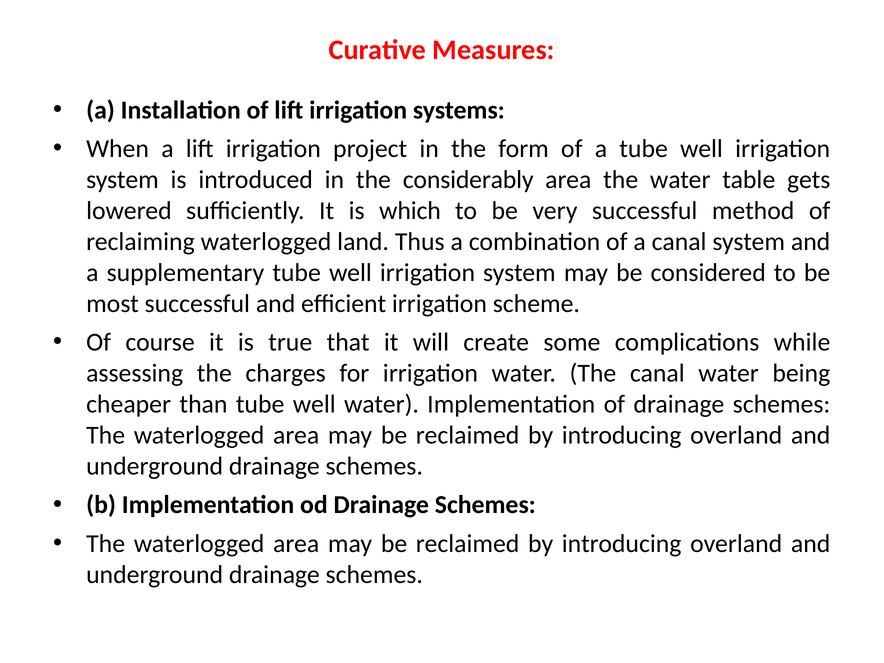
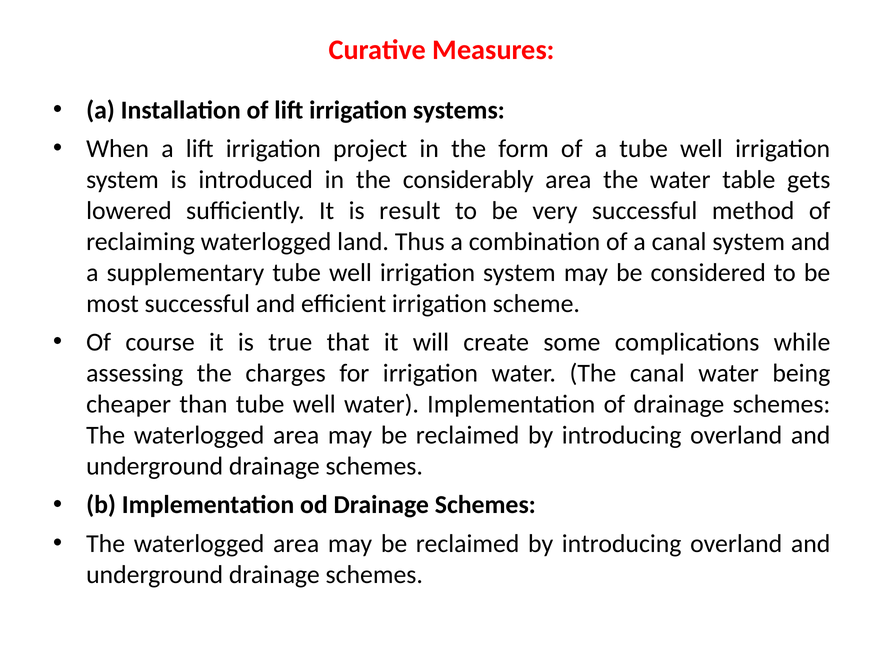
which: which -> result (410, 211)
